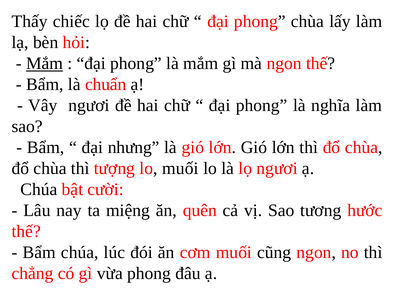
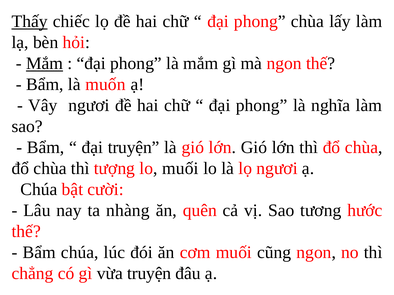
Thấy underline: none -> present (30, 22)
chuẩn: chuẩn -> muốn (105, 85)
đại nhưng: nhưng -> truyện (134, 148)
miệng: miệng -> nhàng (128, 211)
vừa phong: phong -> truyện (149, 274)
